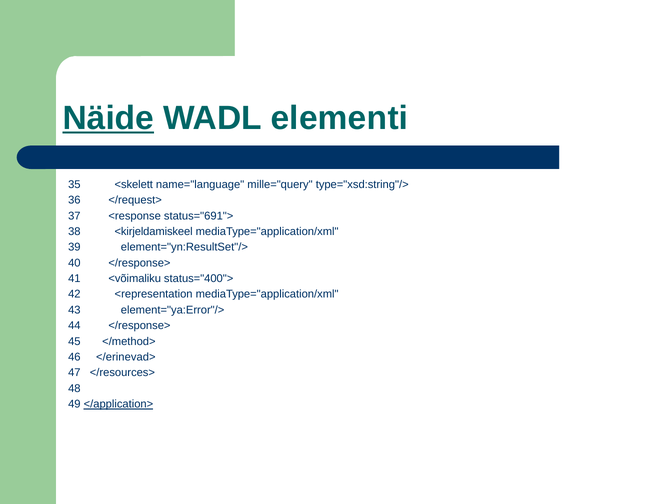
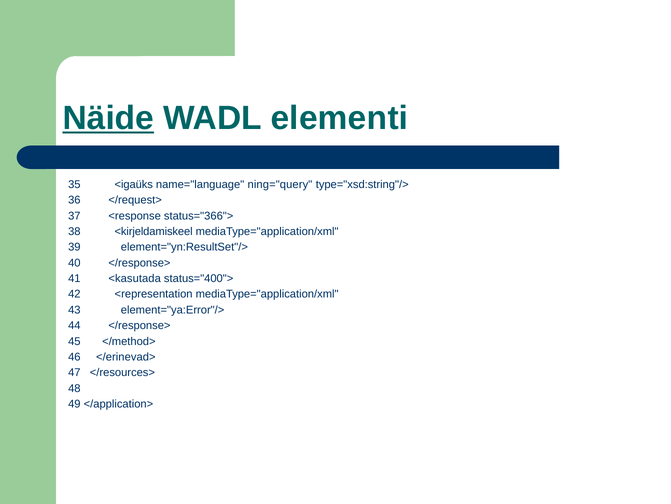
<skelett: <skelett -> <igaüks (134, 184)
mille="query: mille="query -> ning="query (280, 184)
status="691">: status="691"> -> status="366"> (199, 216)
<võimaliku: <võimaliku -> <kasutada (135, 278)
</application> underline: present -> none (118, 404)
